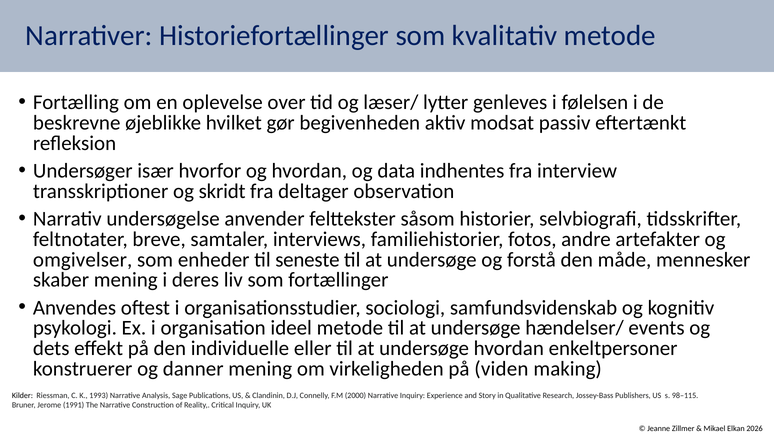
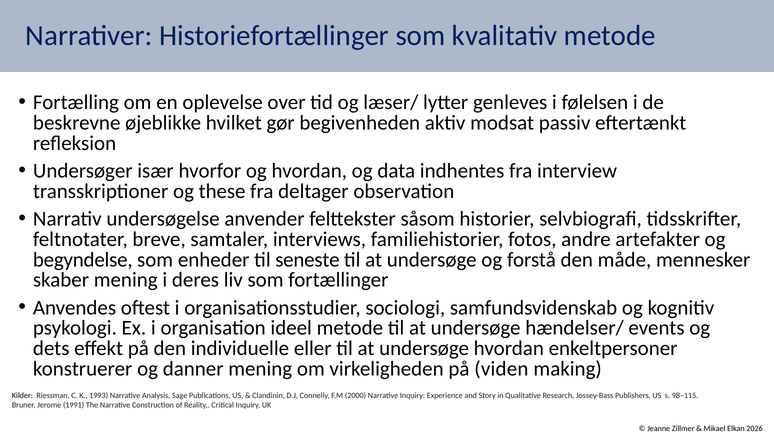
skridt: skridt -> these (222, 191)
omgivelser: omgivelser -> begyndelse (83, 259)
